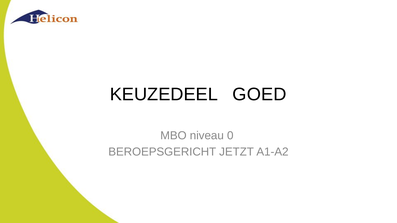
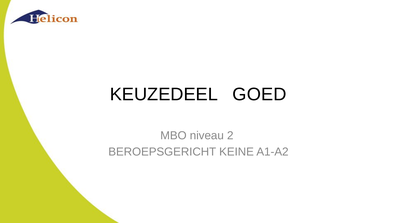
0: 0 -> 2 (230, 136)
JETZT: JETZT -> KEINE (237, 152)
